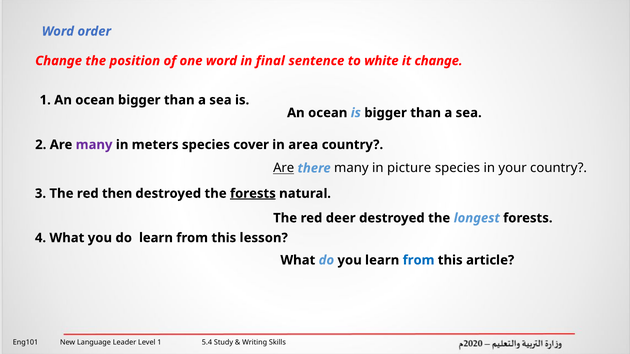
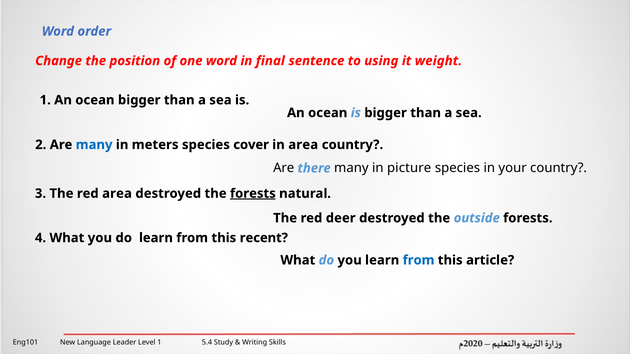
white: white -> using (381, 61)
it change: change -> weight (438, 61)
many colour: purple -> blue (94, 145)
Are underline: present -> none (284, 168)
red then: then -> area (117, 194)
longest: longest -> outside (477, 218)
lesson: lesson -> recent (264, 238)
